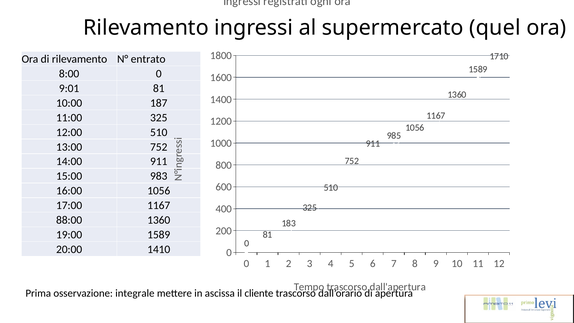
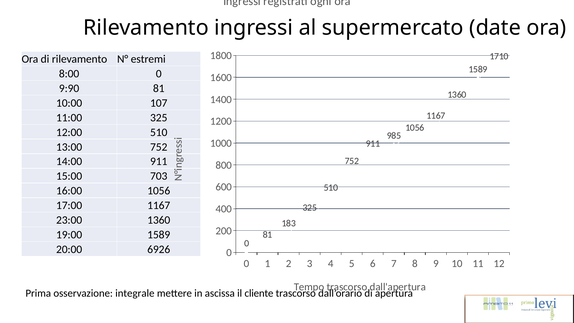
quel: quel -> date (495, 28)
entrato: entrato -> estremi (148, 59)
9:01: 9:01 -> 9:90 (69, 88)
187: 187 -> 107 (159, 103)
983: 983 -> 703 (159, 176)
88:00: 88:00 -> 23:00 (69, 220)
1410: 1410 -> 6926 (159, 249)
